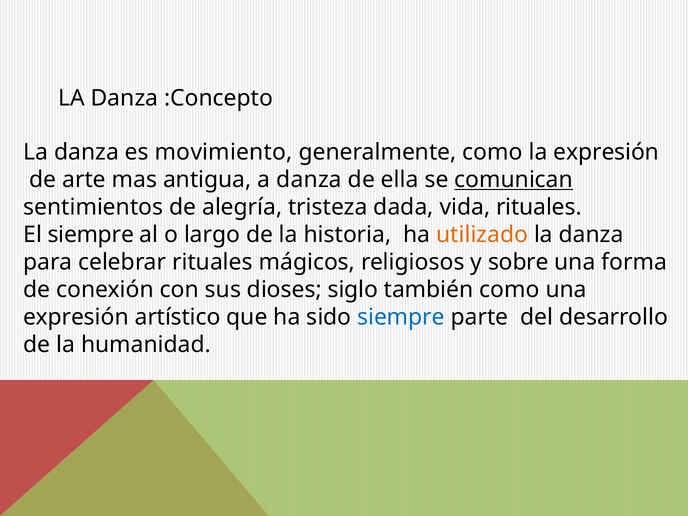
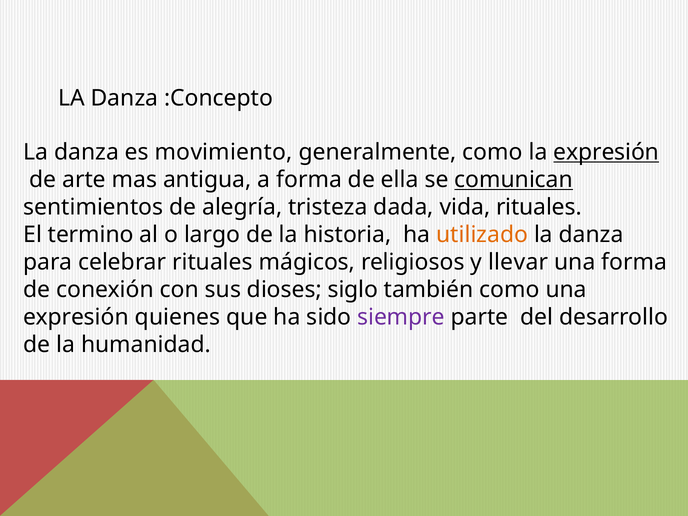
expresión underline: none -> present (606, 152)
a danza: danza -> forma (309, 180)
El siempre: siempre -> termino (91, 235)
sobre: sobre -> llevar (518, 262)
artístico: artístico -> quienes (178, 317)
siempre colour: blue -> purple (401, 317)
